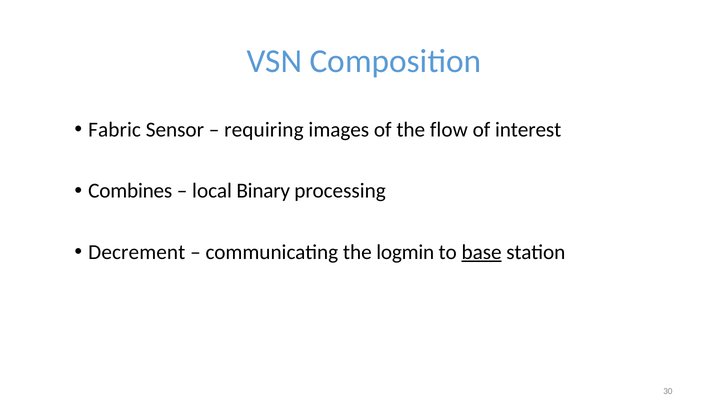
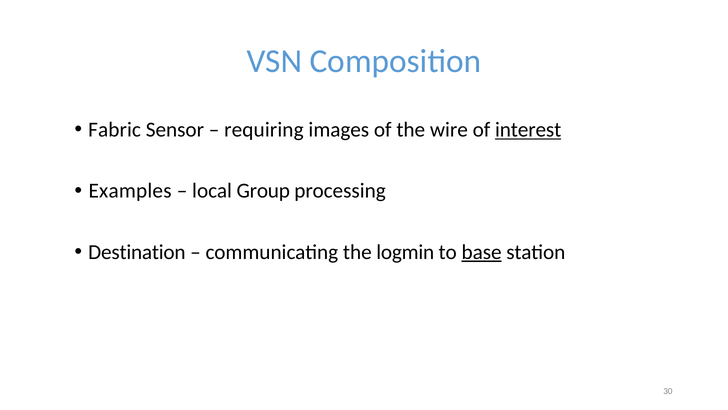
flow: flow -> wire (449, 130)
interest underline: none -> present (528, 130)
Combines: Combines -> Examples (130, 191)
Binary: Binary -> Group (263, 191)
Decrement: Decrement -> Destination (137, 252)
